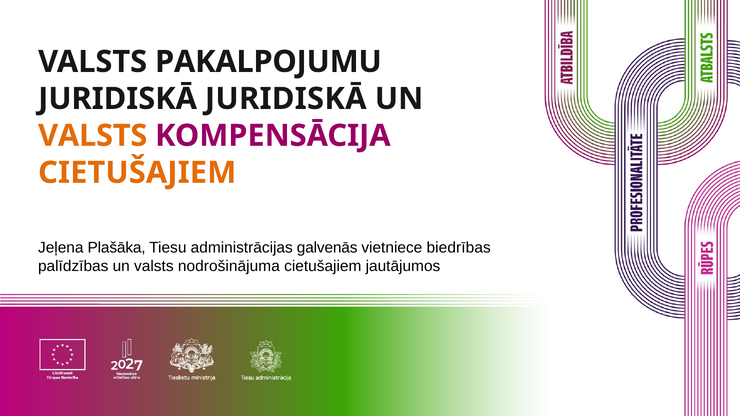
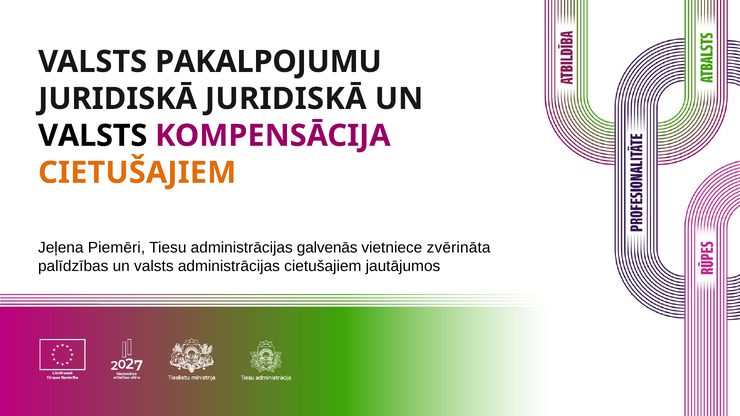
VALSTS colour: orange -> black (93, 136)
Plašāka: Plašāka -> Piemēri (116, 248)
biedrības: biedrības -> zvērināta (459, 248)
valsts nodrošinājuma: nodrošinājuma -> administrācijas (229, 266)
